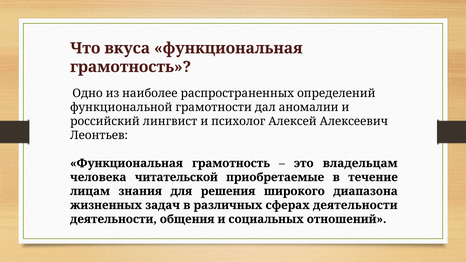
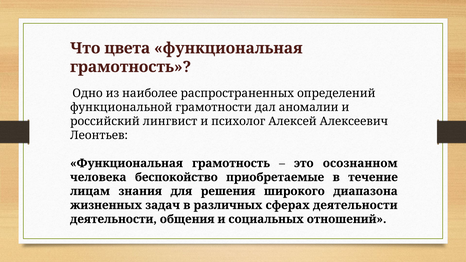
вкуса: вкуса -> цвета (127, 48)
владельцам: владельцам -> осознанном (360, 163)
читательской: читательской -> беспокойство (176, 177)
